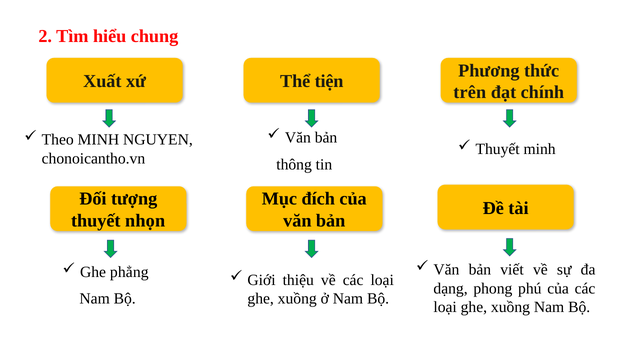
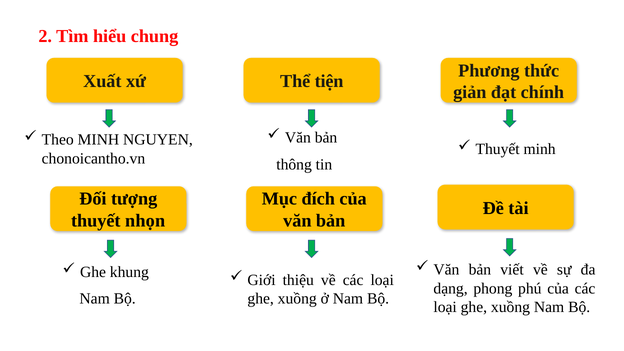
trên: trên -> giản (470, 92)
phẳng: phẳng -> khung (129, 272)
